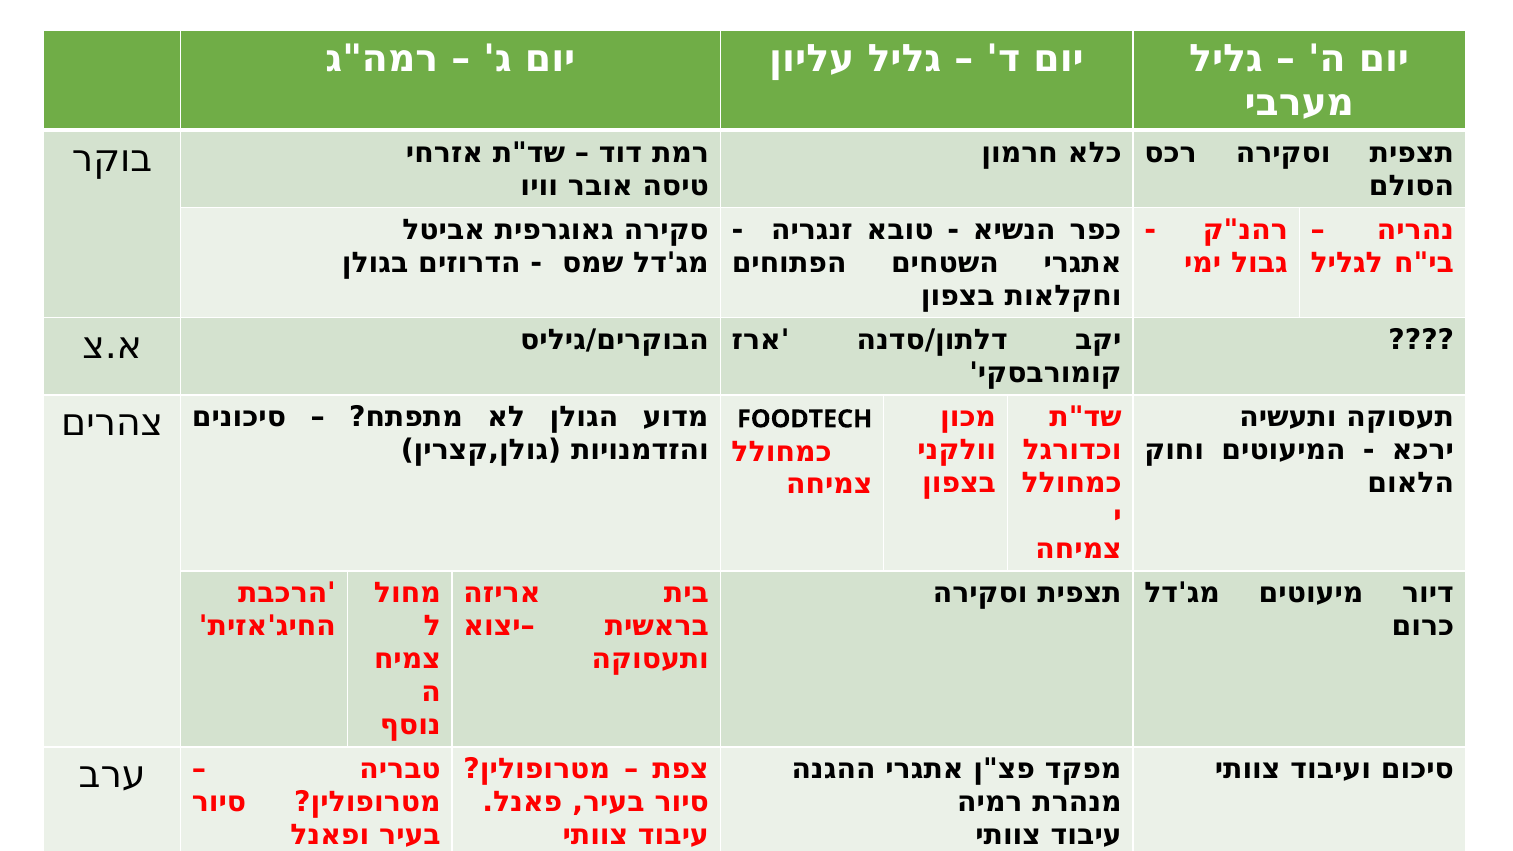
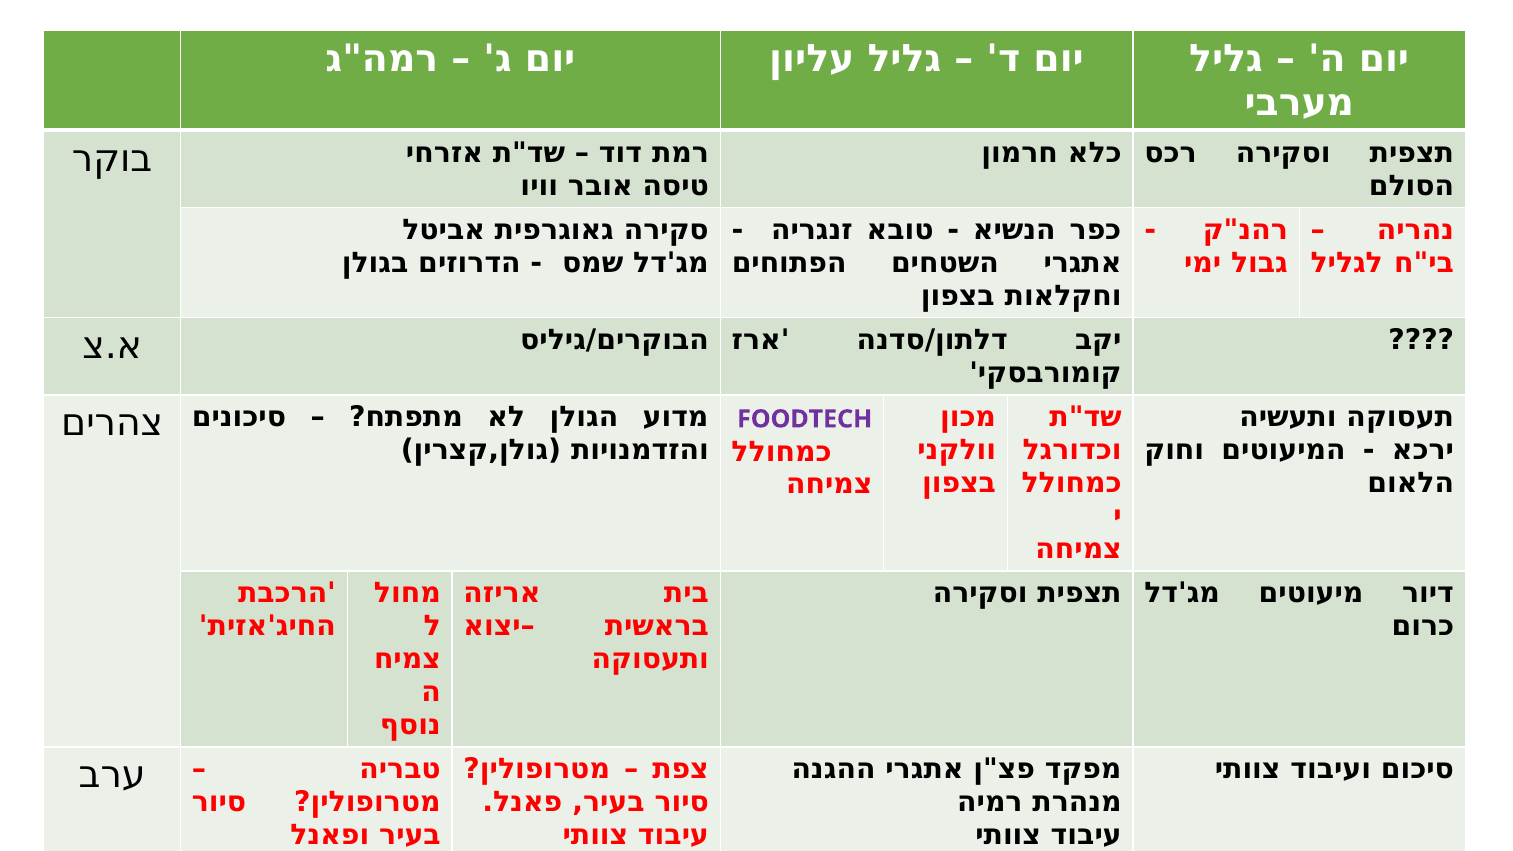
FOODTECH colour: black -> purple (805, 419)
